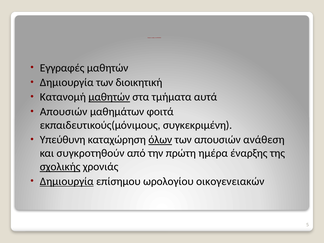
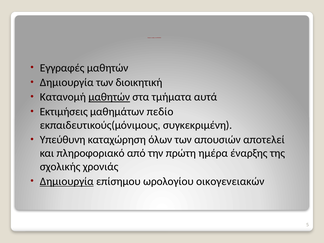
Απουσιών: Απουσιών -> Εκτιμήσεις (64, 112)
φοιτά: φοιτά -> πεδίο (160, 112)
όλων underline: present -> none (160, 140)
ανάθεση: ανάθεση -> αποτελεί (264, 140)
συγκροτηθούν: συγκροτηθούν -> πληροφοριακό (91, 153)
σχολικής underline: present -> none (60, 167)
